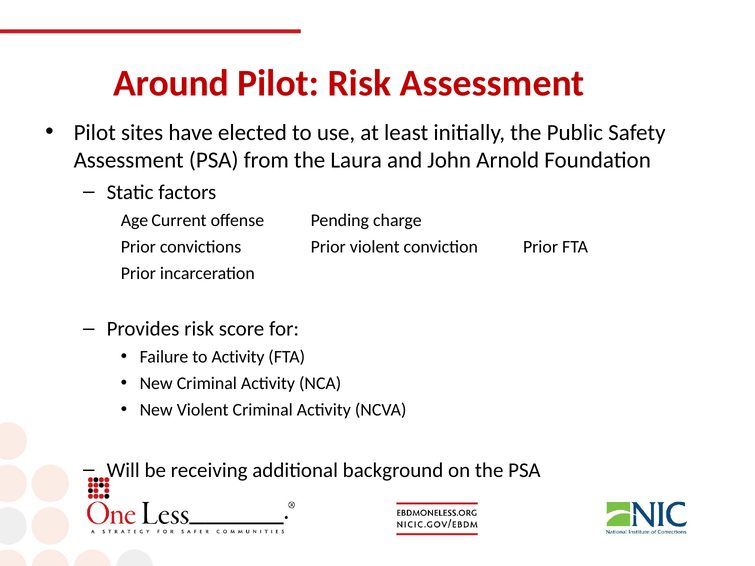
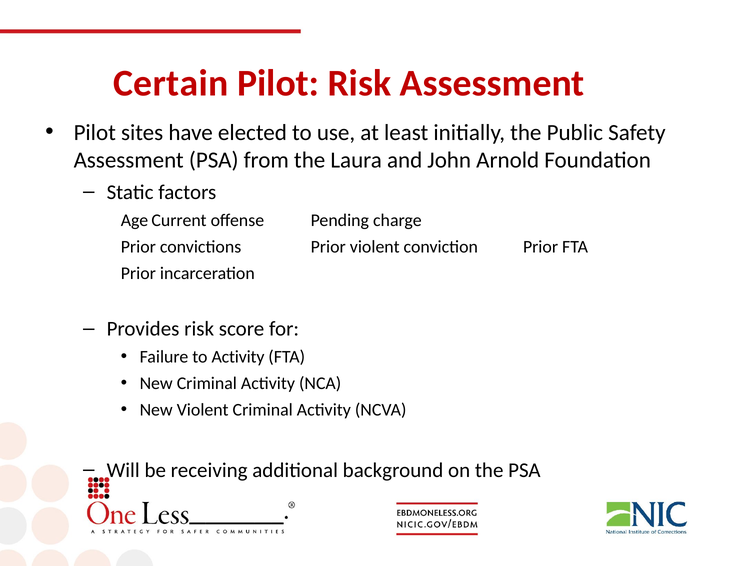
Around: Around -> Certain (171, 83)
